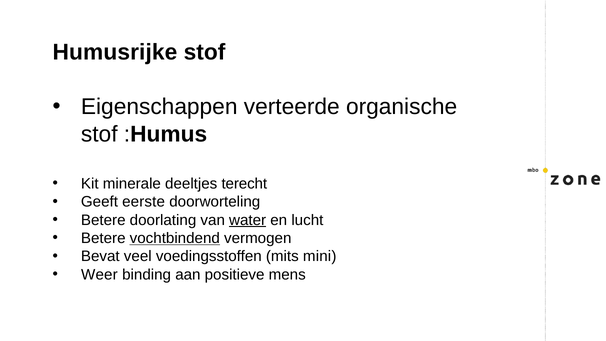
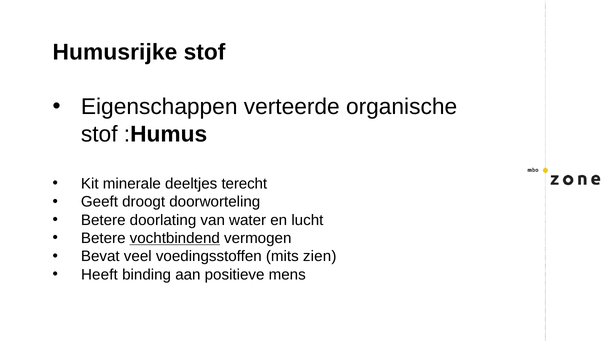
eerste: eerste -> droogt (144, 202)
water underline: present -> none (248, 220)
mini: mini -> zien (320, 256)
Weer: Weer -> Heeft (99, 274)
